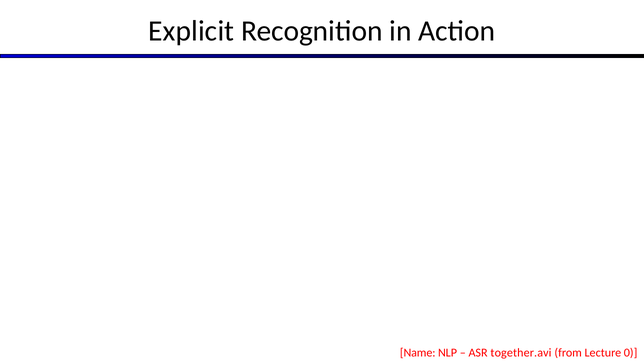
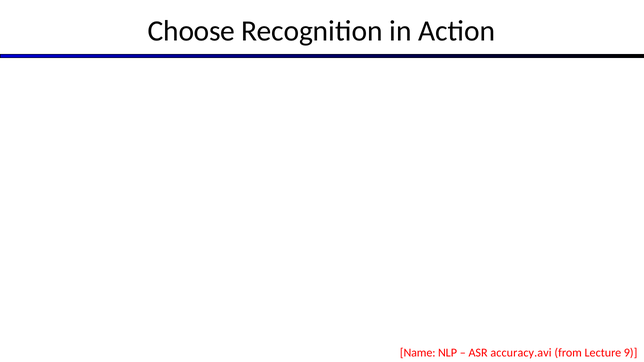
Explicit: Explicit -> Choose (191, 31)
together.avi: together.avi -> accuracy.avi (521, 353)
0: 0 -> 9 (631, 353)
